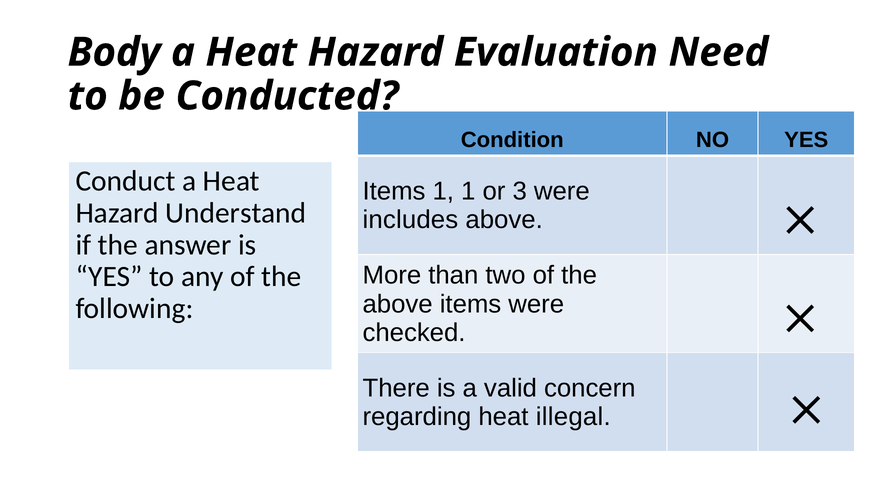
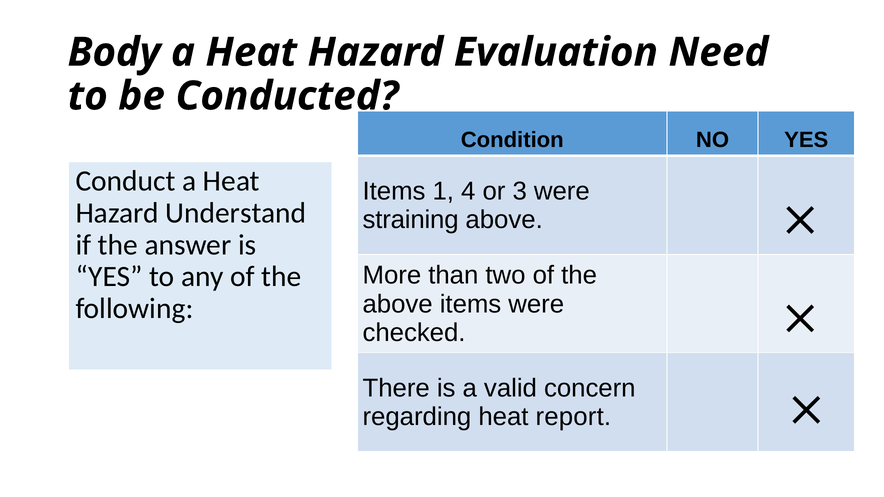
1 1: 1 -> 4 (468, 191)
includes: includes -> straining (411, 220)
illegal: illegal -> report (573, 417)
